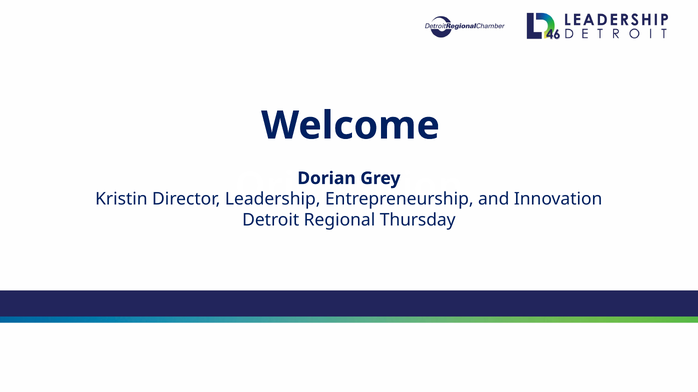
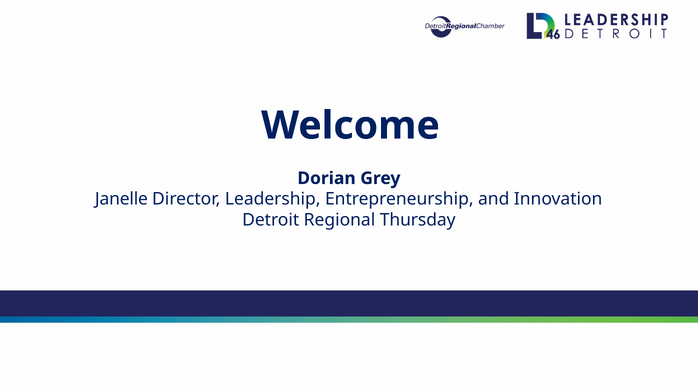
Kristin: Kristin -> Janelle (121, 200)
